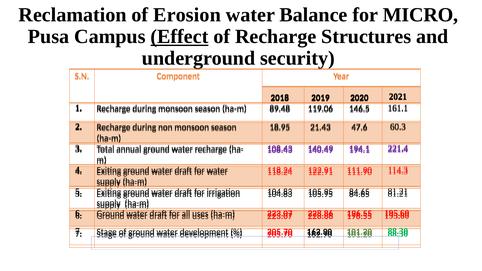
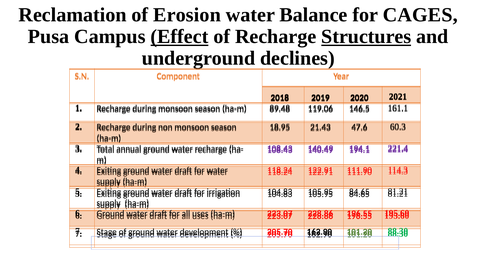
MICRO: MICRO -> CAGES (420, 15)
Structures underline: none -> present (366, 37)
security: security -> declines (297, 58)
